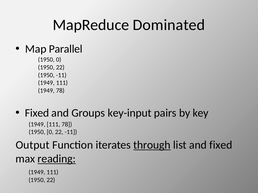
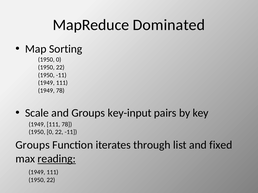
Parallel: Parallel -> Sorting (66, 49)
Fixed: Fixed -> Scale (37, 113)
Output: Output -> Groups (33, 145)
through underline: present -> none (152, 145)
